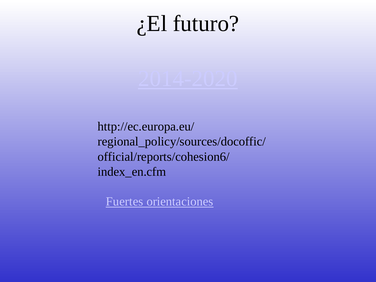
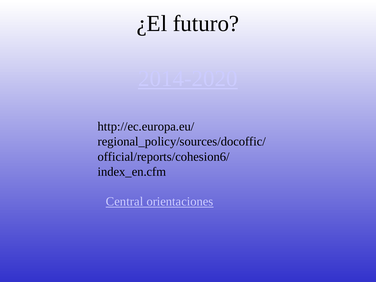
Fuertes: Fuertes -> Central (125, 202)
